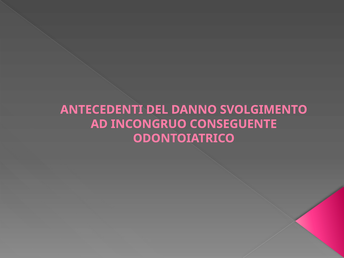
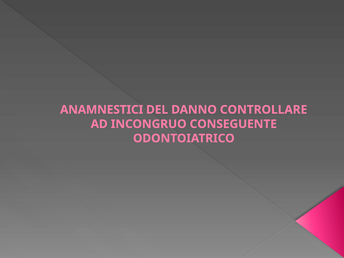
ANTECEDENTI: ANTECEDENTI -> ANAMNESTICI (102, 110)
SVOLGIMENTO: SVOLGIMENTO -> CONTROLLARE (264, 110)
